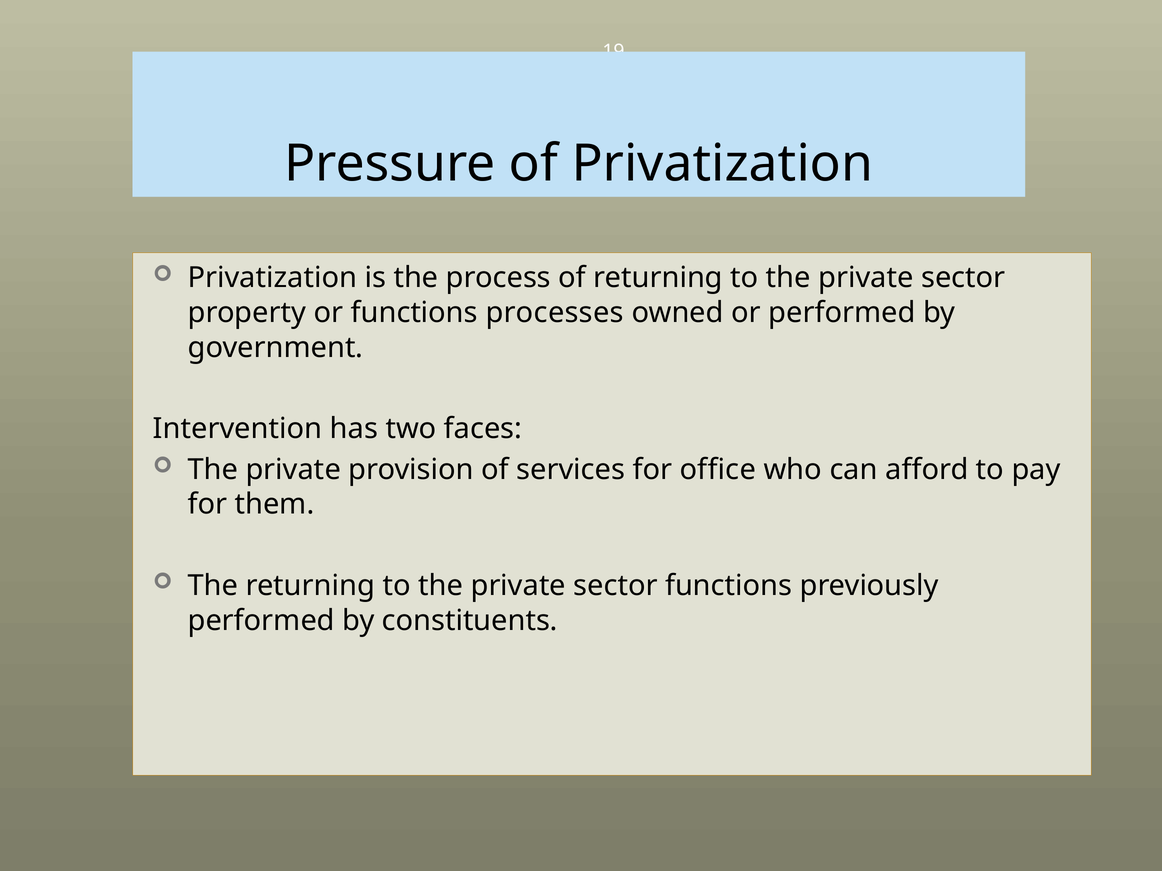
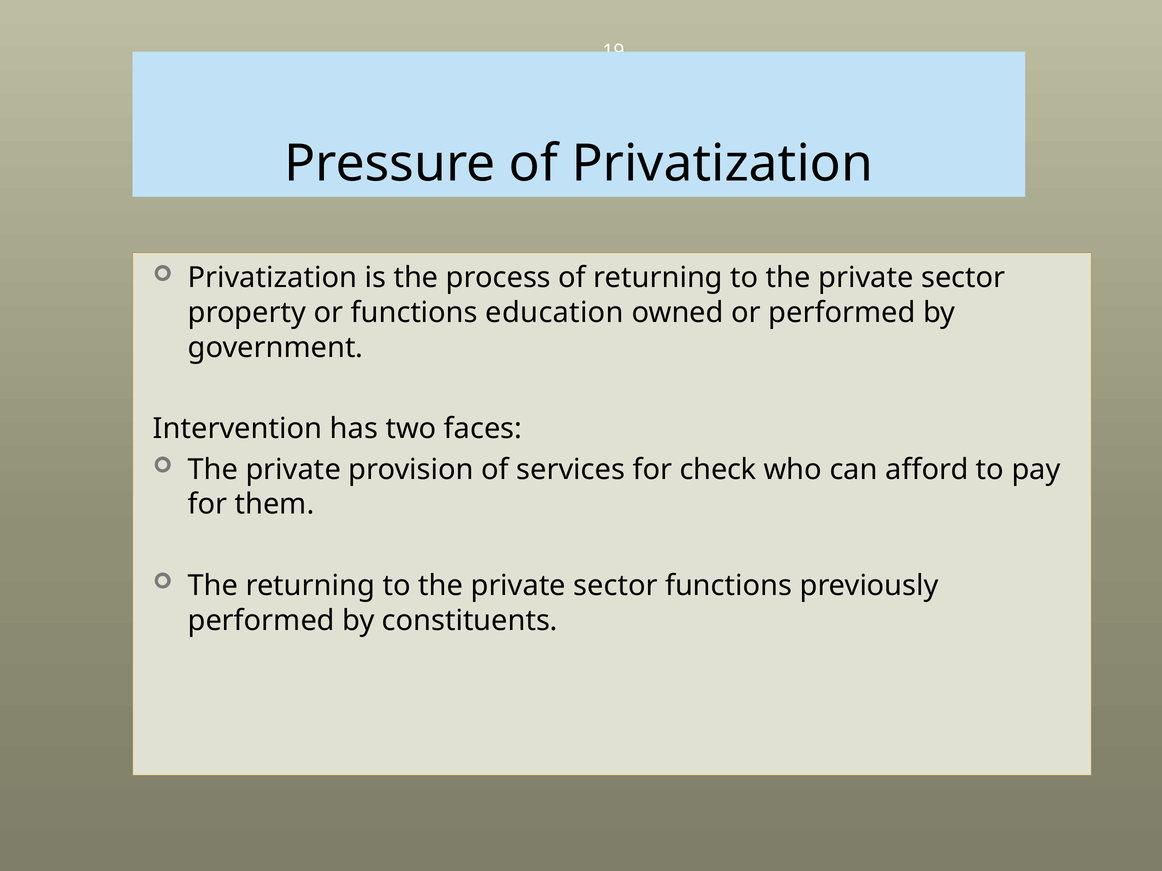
processes: processes -> education (555, 313)
office: office -> check (718, 470)
